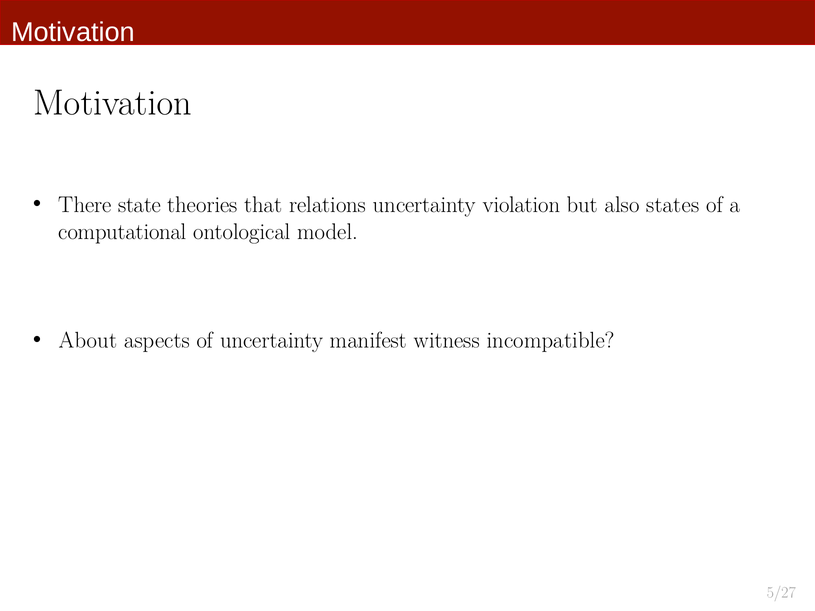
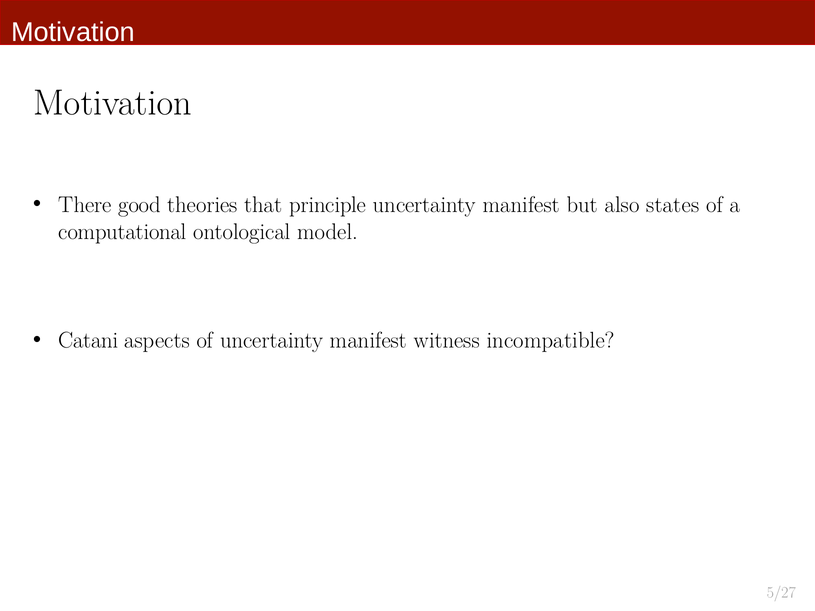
state: state -> good (140, 205)
relations: relations -> principle (328, 205)
violation: violation -> manifest (521, 205)
About: About -> Catani (88, 341)
